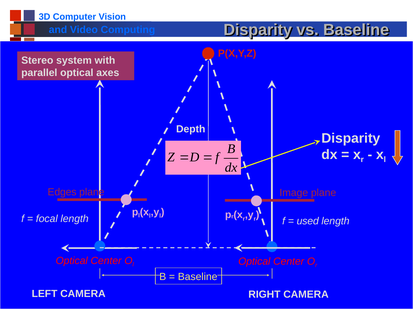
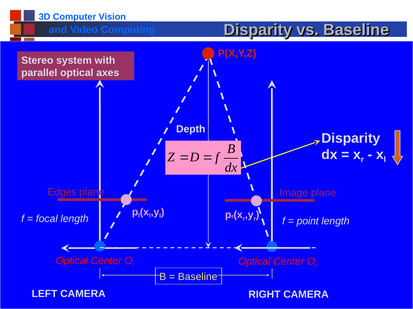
used: used -> point (308, 222)
